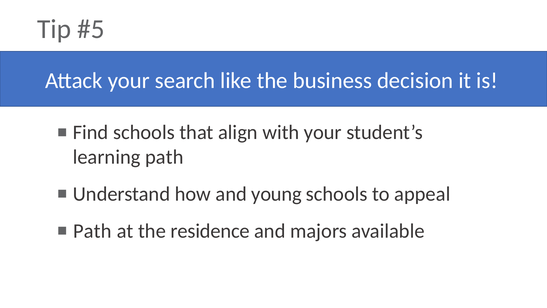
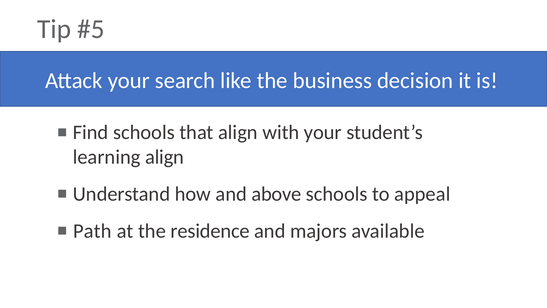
learning path: path -> align (165, 157)
young: young -> above (276, 194)
